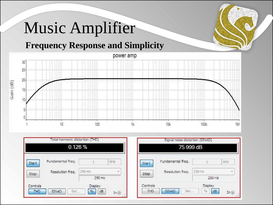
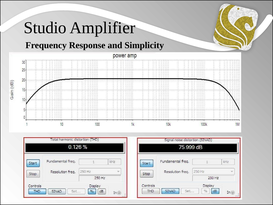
Music: Music -> Studio (45, 28)
